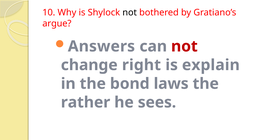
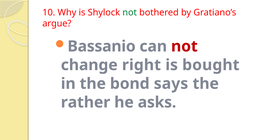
not colour: black -> green (130, 13)
Answers: Answers -> Bassanio (102, 46)
explain: explain -> bought (211, 65)
laws: laws -> says (171, 84)
sees: sees -> asks (157, 103)
